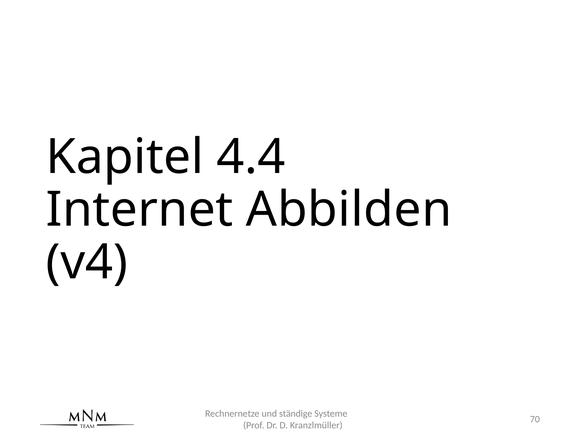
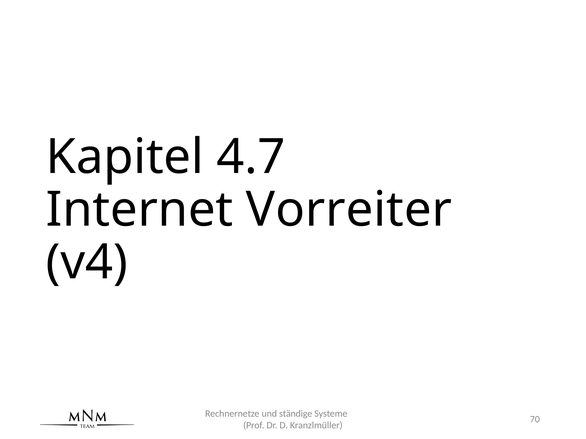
4.4: 4.4 -> 4.7 (251, 157)
Abbilden: Abbilden -> Vorreiter (349, 210)
